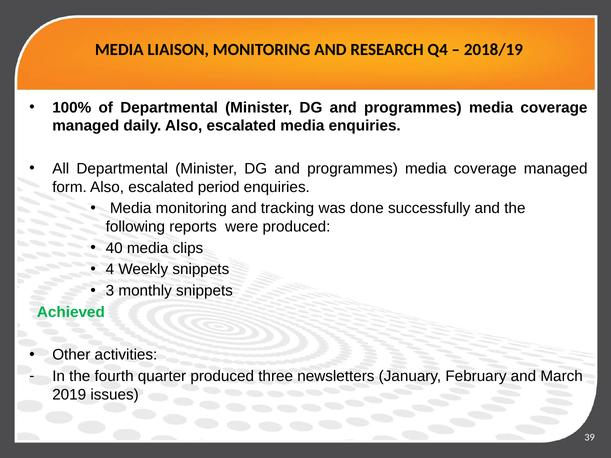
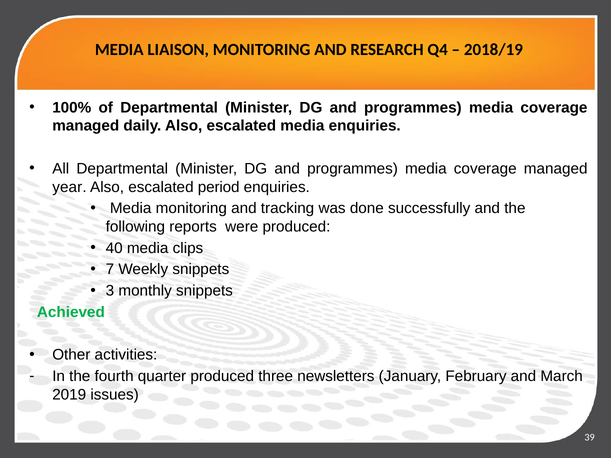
form: form -> year (69, 187)
4: 4 -> 7 (110, 270)
